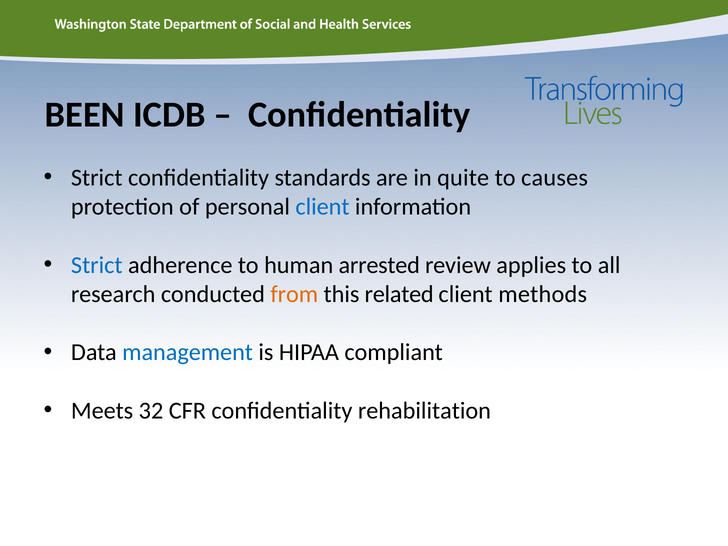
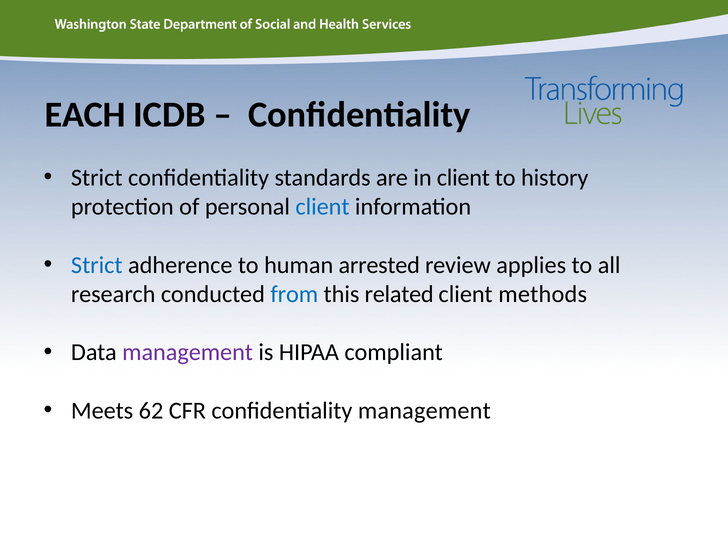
BEEN: BEEN -> EACH (85, 115)
in quite: quite -> client (463, 178)
causes: causes -> history (555, 178)
from colour: orange -> blue (294, 294)
management colour: blue -> purple (188, 352)
32: 32 -> 62 (151, 411)
confidentiality rehabilitation: rehabilitation -> management (424, 411)
